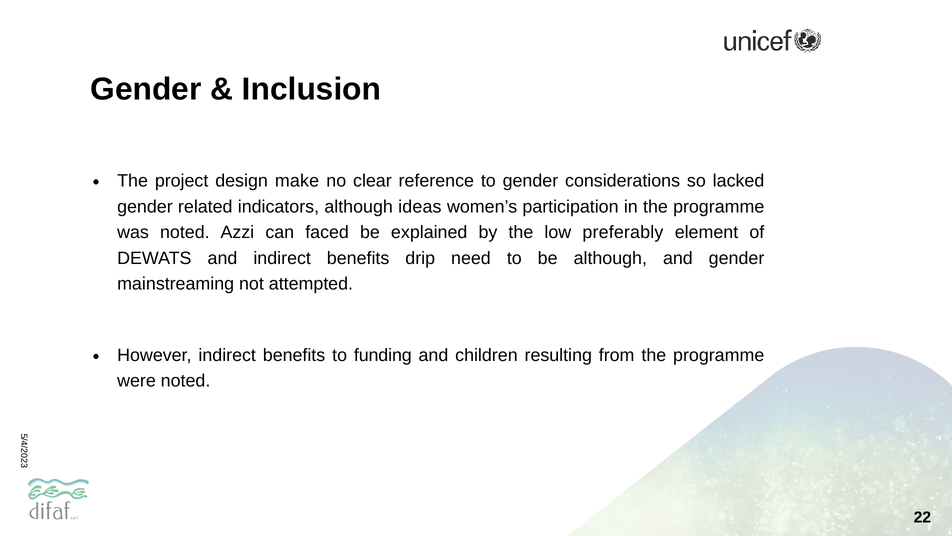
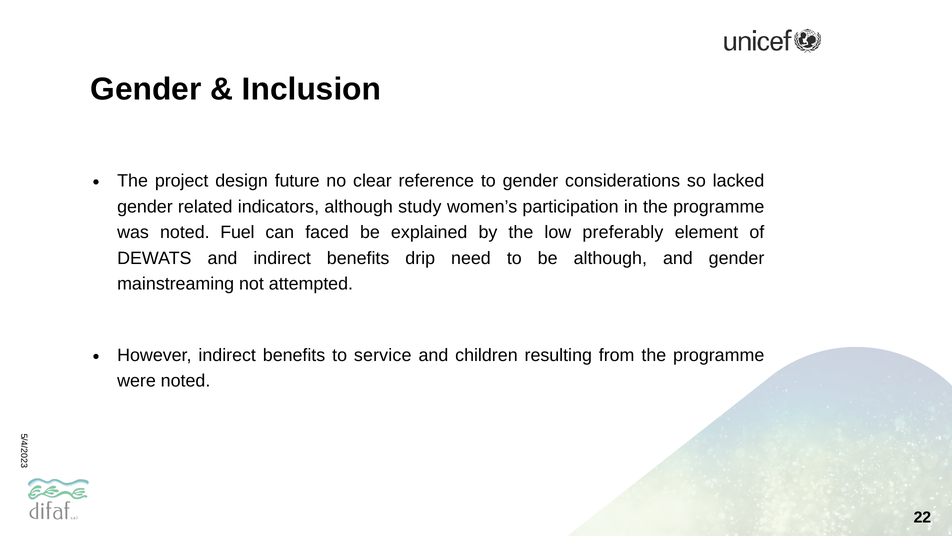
make: make -> future (297, 181)
ideas: ideas -> study (420, 207)
Azzi: Azzi -> Fuel (237, 232)
funding: funding -> service (383, 355)
